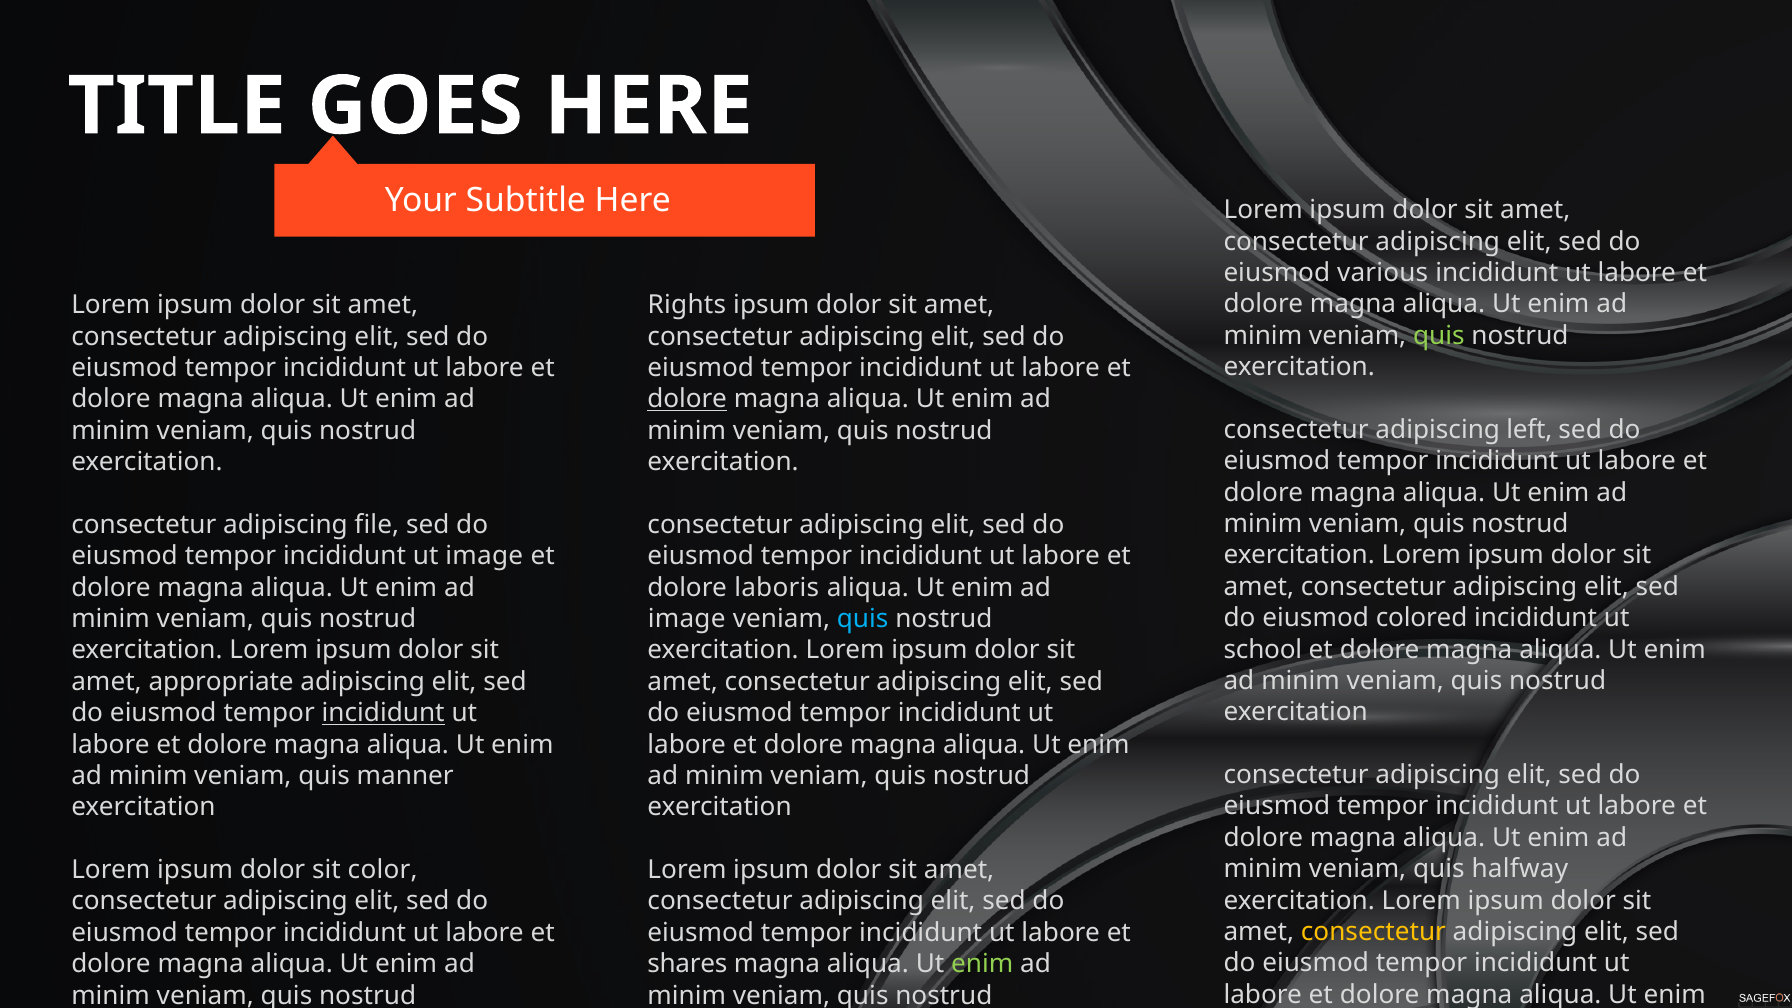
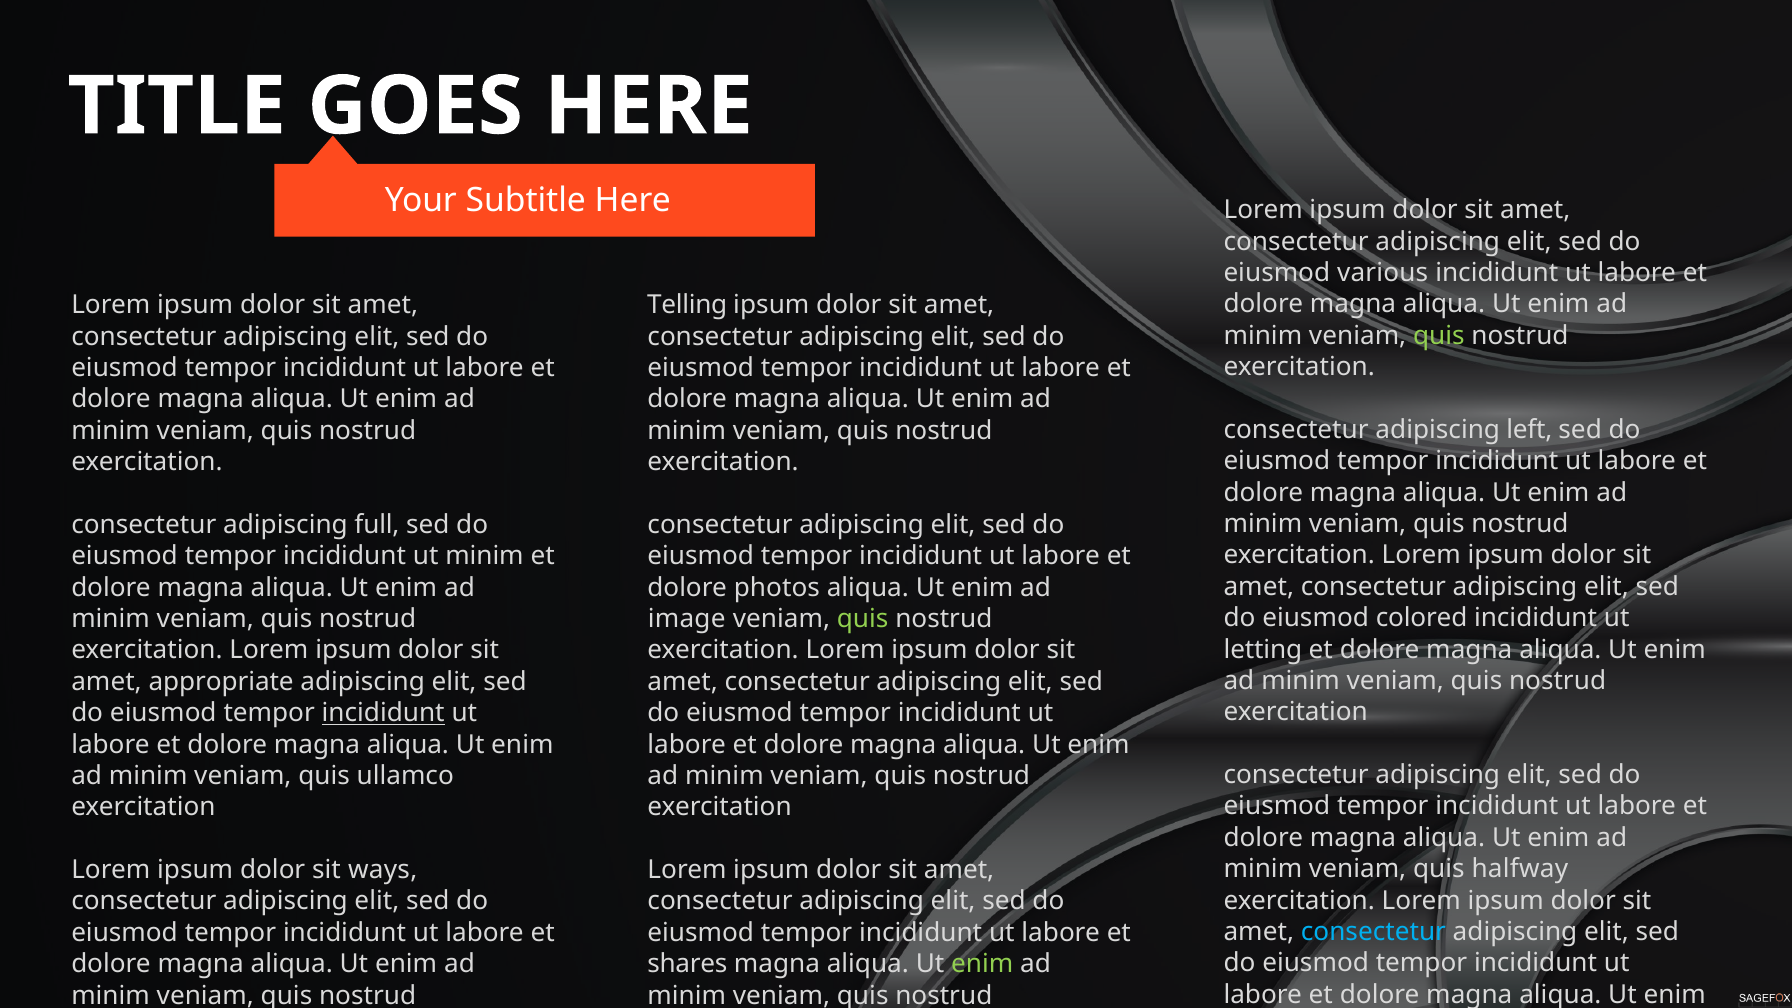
Rights: Rights -> Telling (687, 305)
dolore underline: present -> none (687, 399)
file: file -> full (377, 525)
ut image: image -> minim (484, 556)
laboris: laboris -> photos (777, 588)
quis colour: light blue -> light green (863, 619)
school: school -> letting (1263, 649)
manner: manner -> ullamco (405, 776)
color: color -> ways (383, 870)
consectetur colour: yellow -> light blue (1373, 932)
